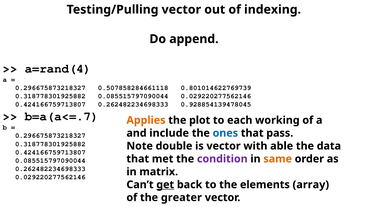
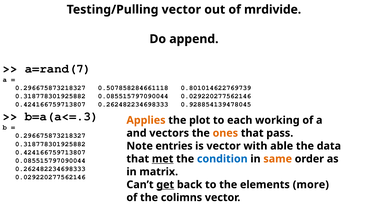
indexing: indexing -> mrdivide (273, 10)
a=rand(4: a=rand(4 -> a=rand(7 (58, 68)
b=a(a<=.7: b=a(a<=.7 -> b=a(a<=.3 (62, 116)
include: include -> vectors (169, 133)
ones colour: blue -> orange (225, 133)
double: double -> entries (174, 146)
met underline: none -> present (163, 159)
condition colour: purple -> blue (222, 159)
array: array -> more (311, 185)
greater: greater -> colimns (181, 198)
